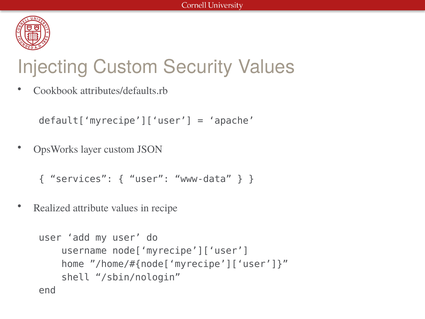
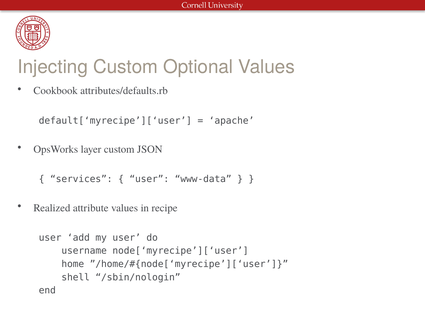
Security: Security -> Optional (198, 67)
